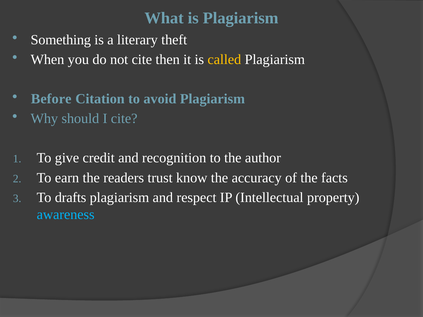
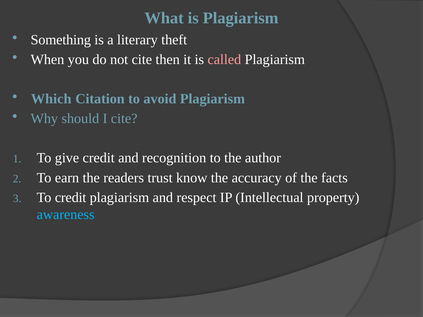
called colour: yellow -> pink (224, 59)
Before: Before -> Which (51, 99)
To drafts: drafts -> credit (71, 198)
